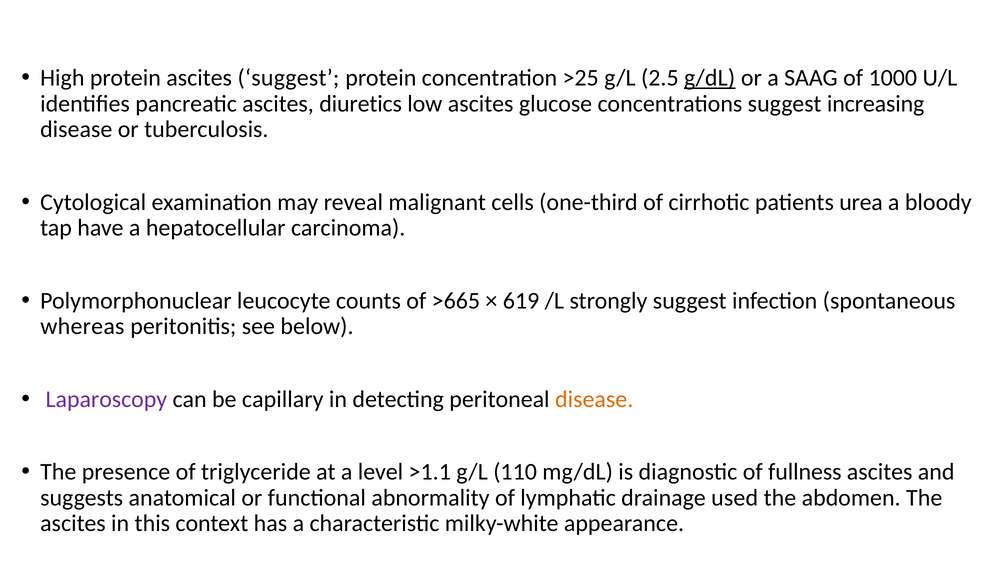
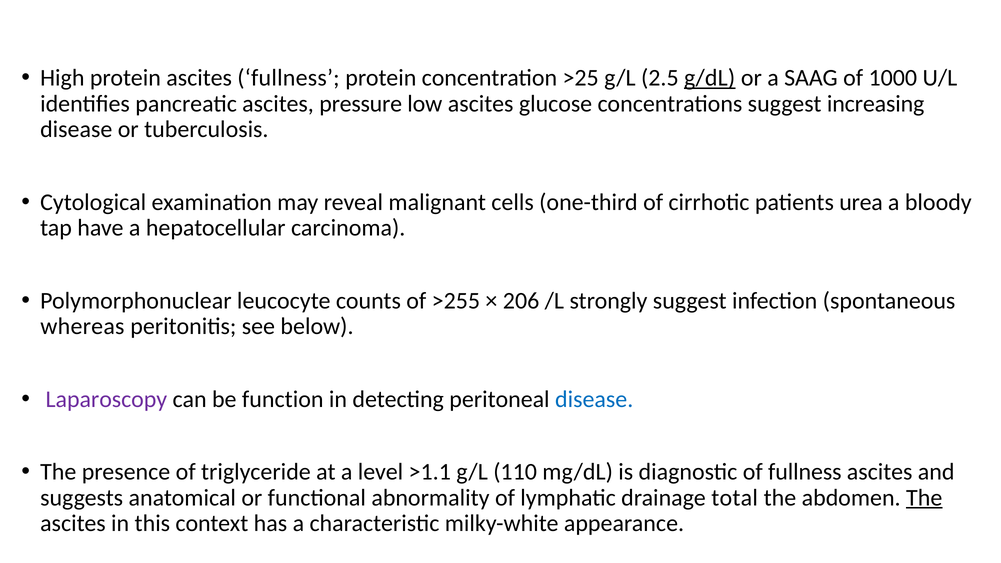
ascites suggest: suggest -> fullness (289, 78)
diuretics: diuretics -> pressure (361, 104)
>665: >665 -> >255 (456, 301)
619: 619 -> 206 (521, 301)
capillary: capillary -> function (283, 399)
disease colour: orange -> blue (594, 399)
used: used -> total (735, 498)
The underline: none -> present (924, 498)
